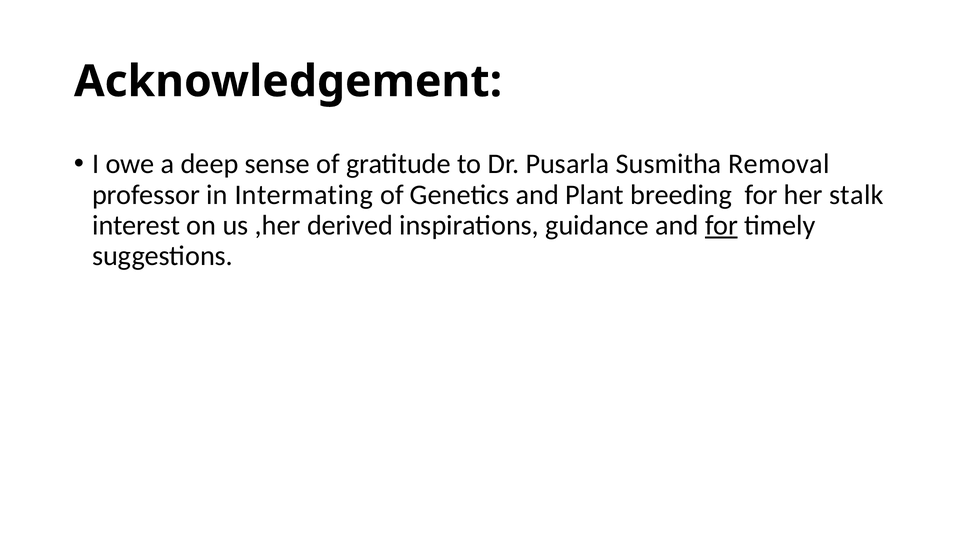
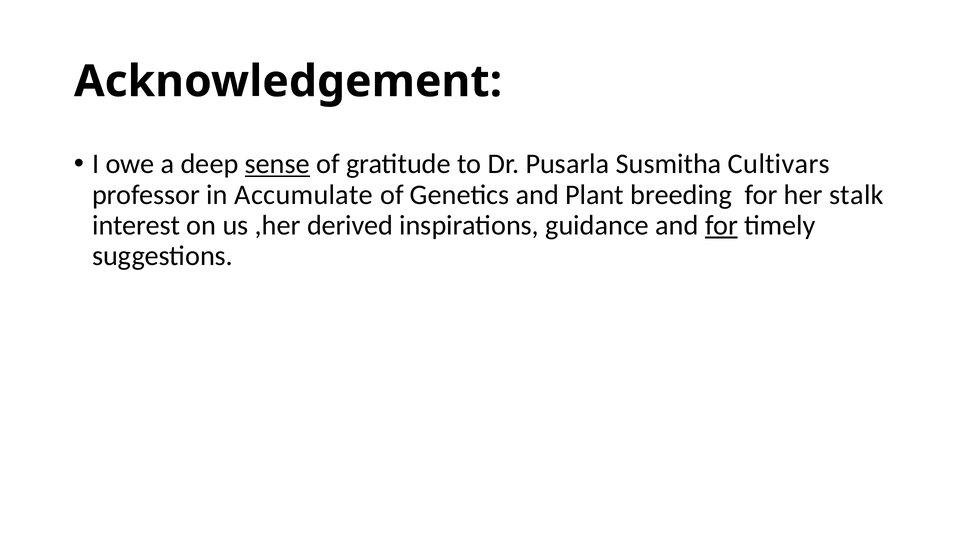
sense underline: none -> present (277, 164)
Removal: Removal -> Cultivars (779, 164)
Intermating: Intermating -> Accumulate (304, 195)
